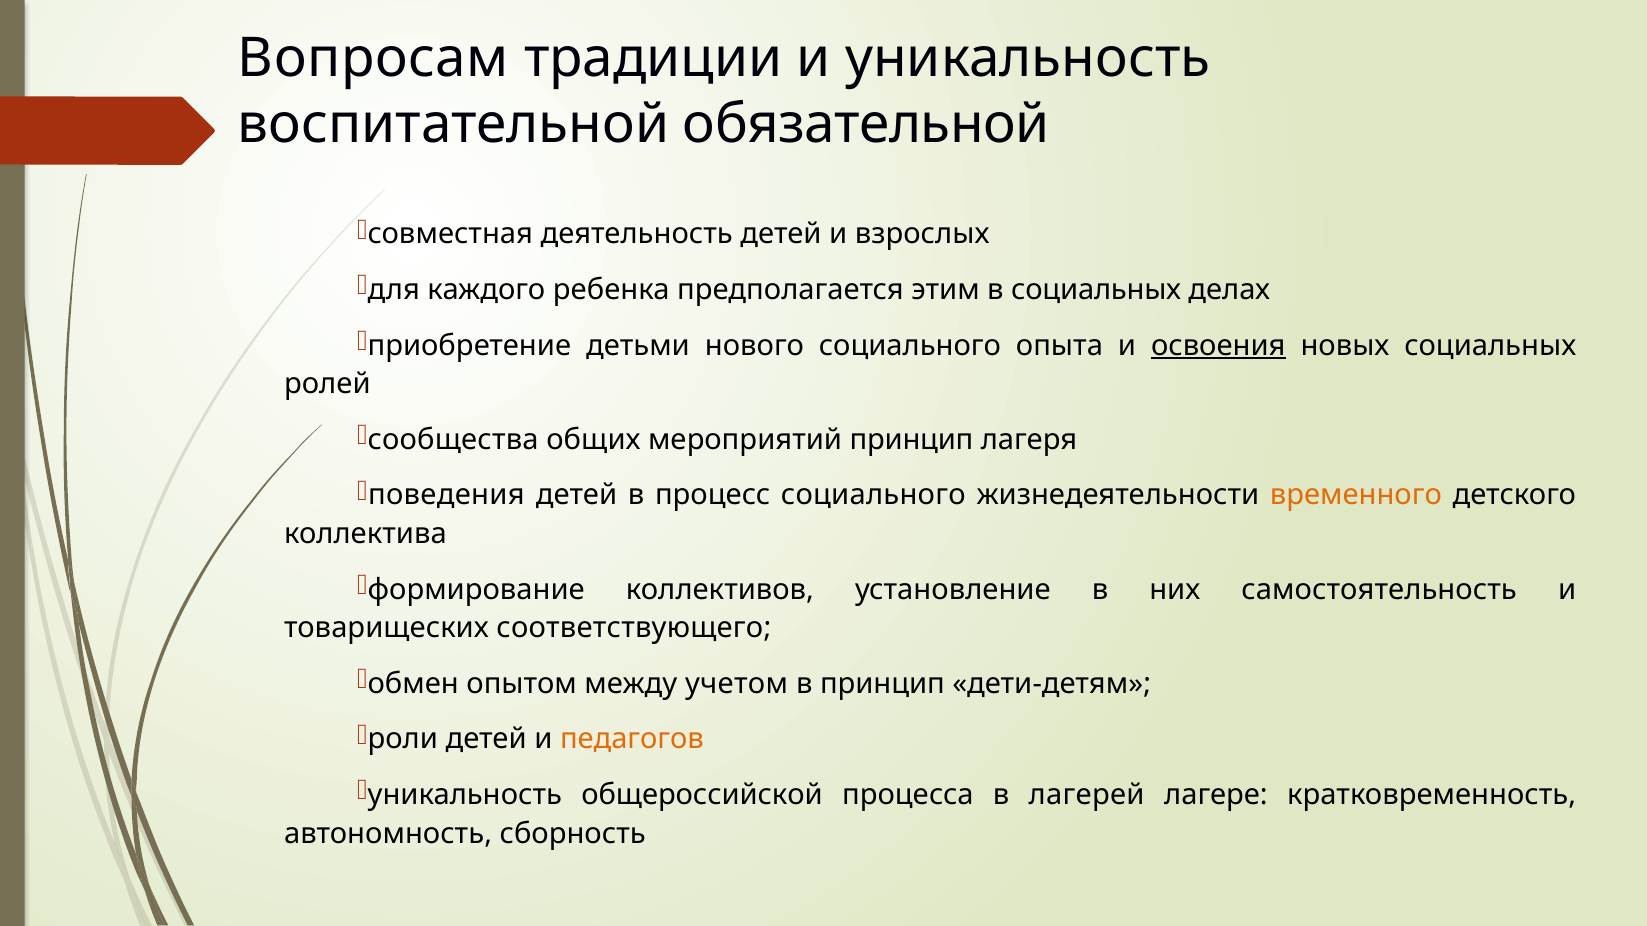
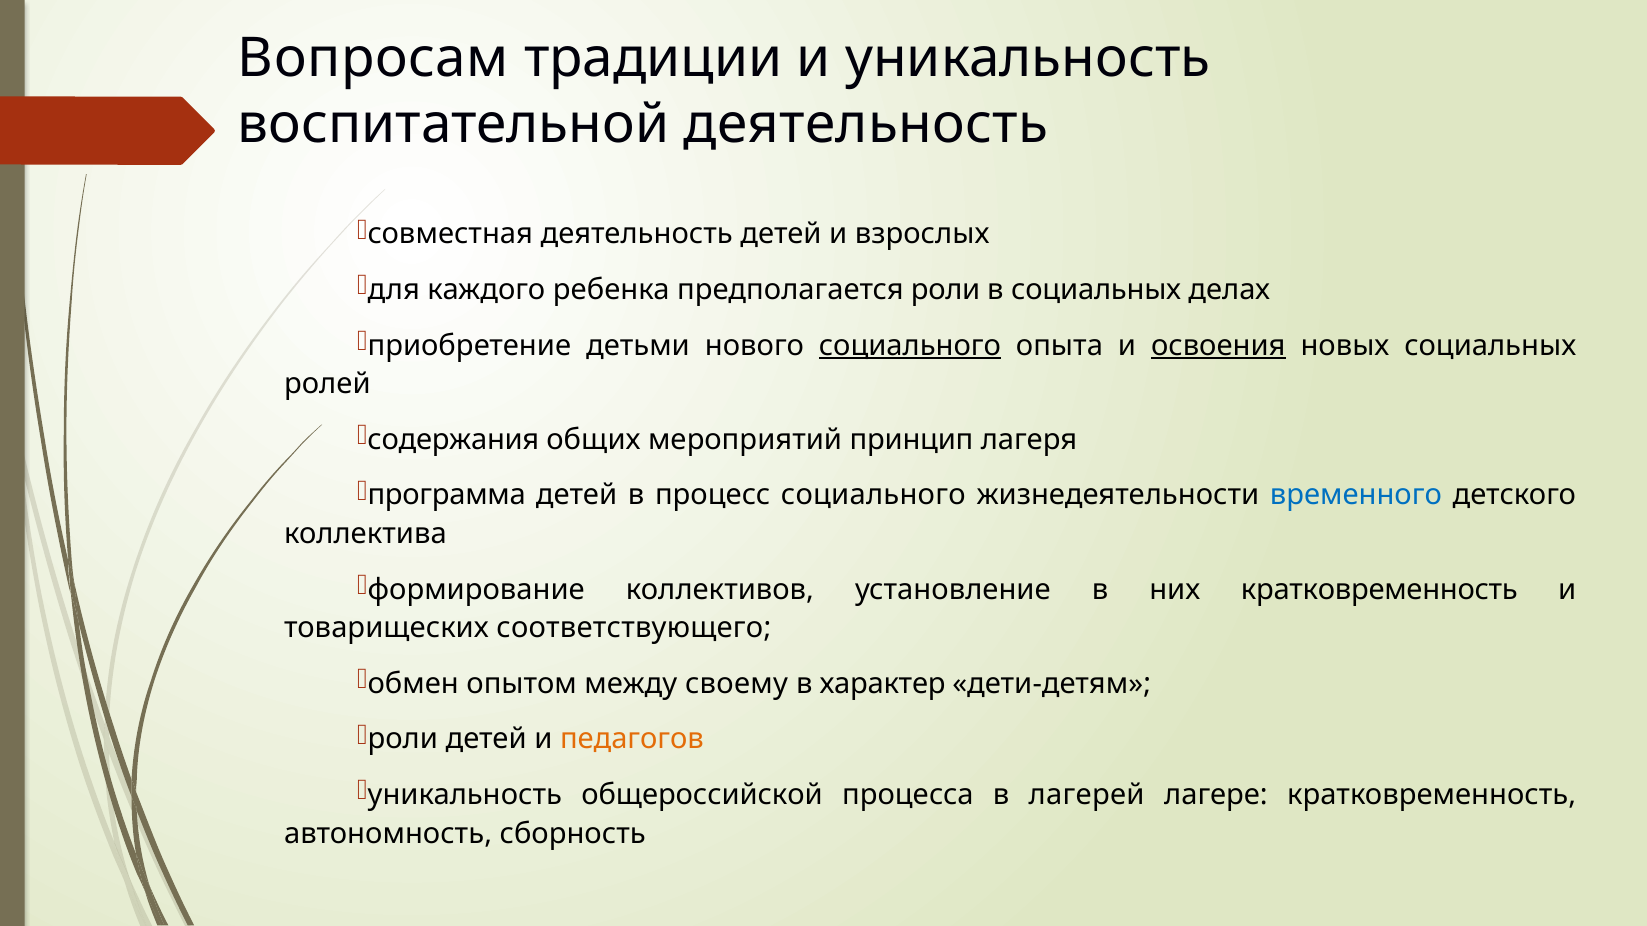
воспитательной обязательной: обязательной -> деятельность (866, 124)
предполагается этим: этим -> роли (946, 290)
социального underline: none -> present (910, 346)
сообщества: сообщества -> содержания (453, 440)
поведения: поведения -> программа (447, 496)
временного colour: orange -> blue (1356, 496)
них самостоятельность: самостоятельность -> кратковременность (1379, 590)
учетом: учетом -> своему (737, 684)
в принцип: принцип -> характер (883, 684)
